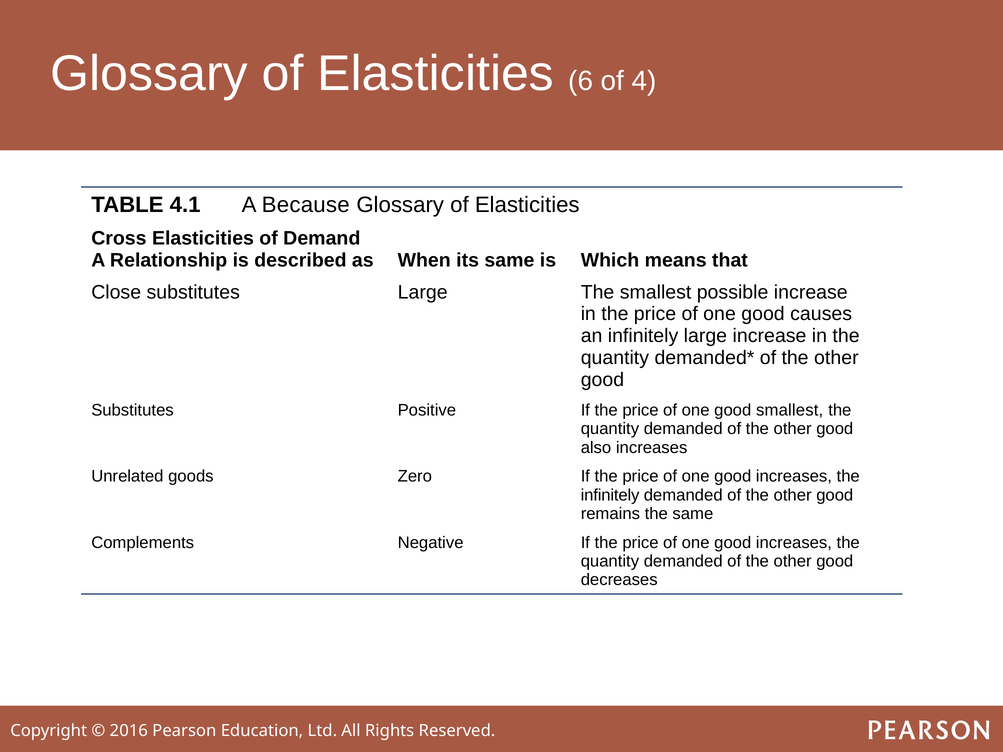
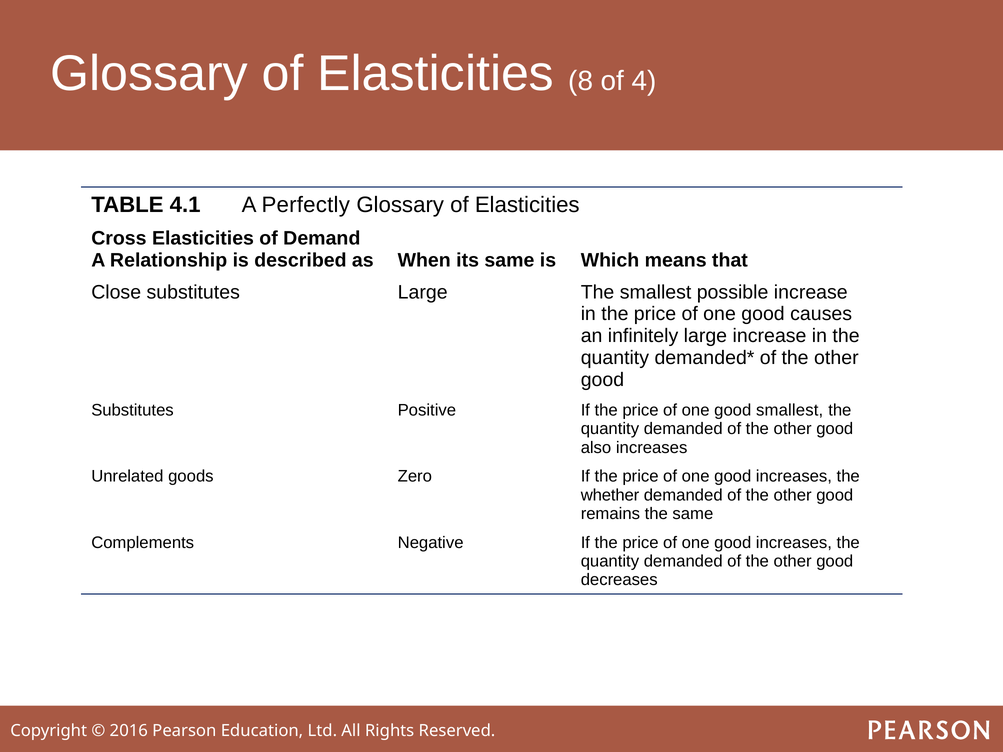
6: 6 -> 8 (581, 81)
Because: Because -> Perfectly (306, 205)
infinitely: infinitely -> whether (610, 495)
